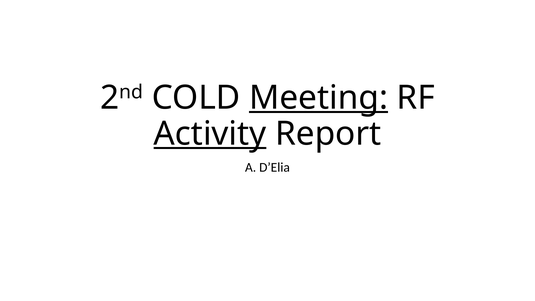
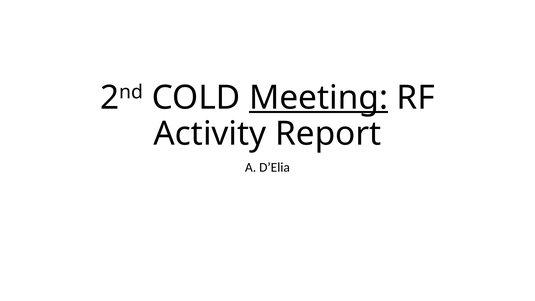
Activity underline: present -> none (210, 134)
